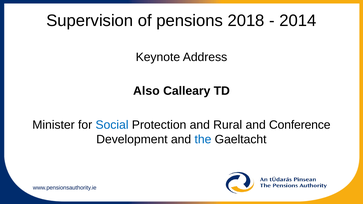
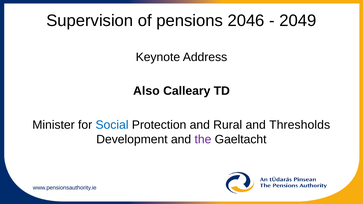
2018: 2018 -> 2046 (246, 21)
2014: 2014 -> 2049 (298, 21)
Conference: Conference -> Thresholds (300, 125)
the colour: blue -> purple (203, 139)
